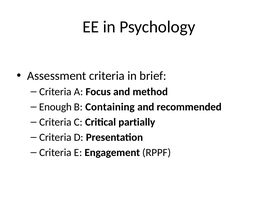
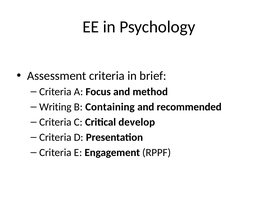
Enough: Enough -> Writing (55, 107)
partially: partially -> develop (137, 122)
